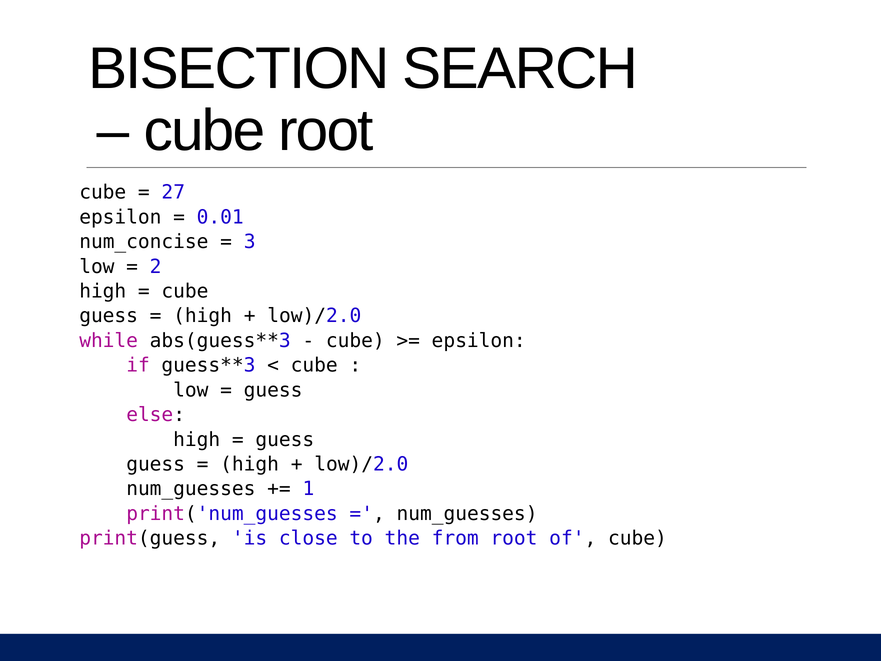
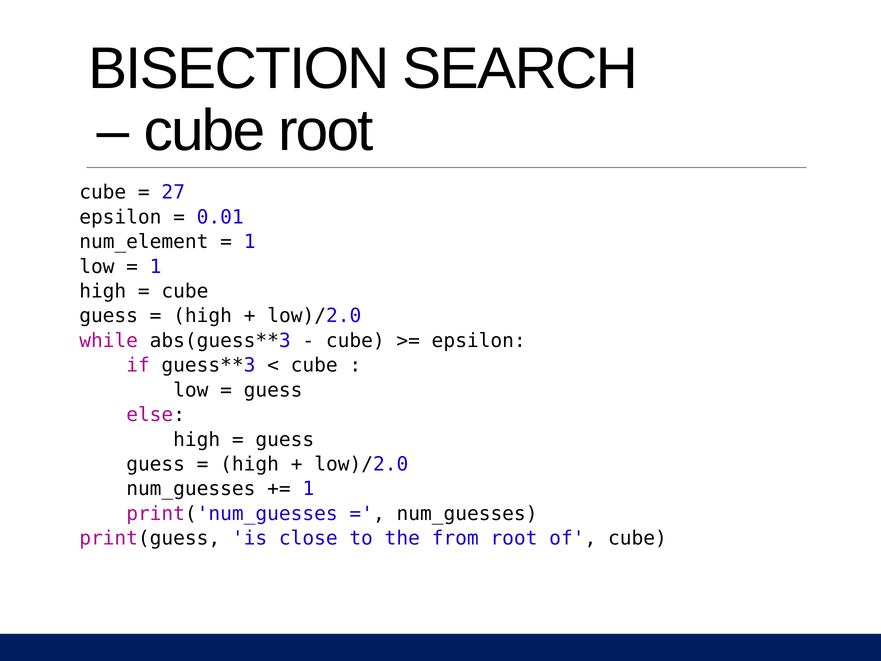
num_concise: num_concise -> num_element (144, 242)
3: 3 -> 1 (250, 242)
2: 2 -> 1 (156, 267)
